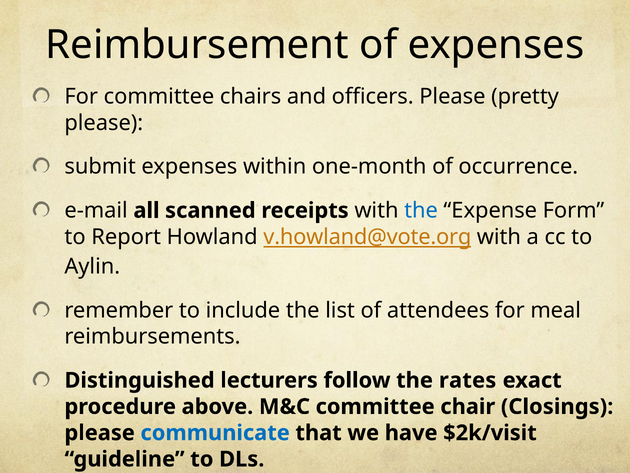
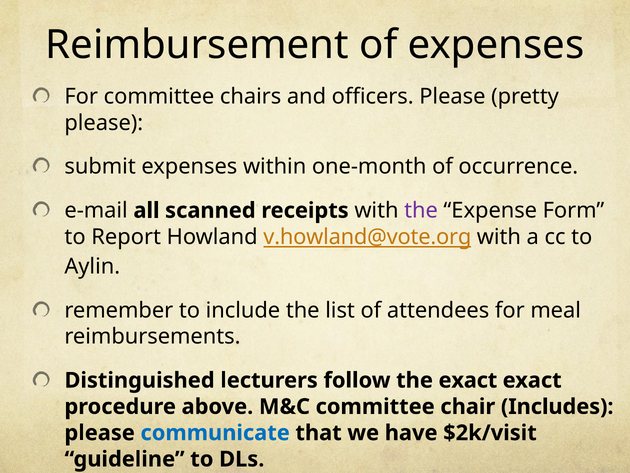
the colour: blue -> purple (421, 210)
the rates: rates -> exact (468, 380)
Closings: Closings -> Includes (557, 406)
